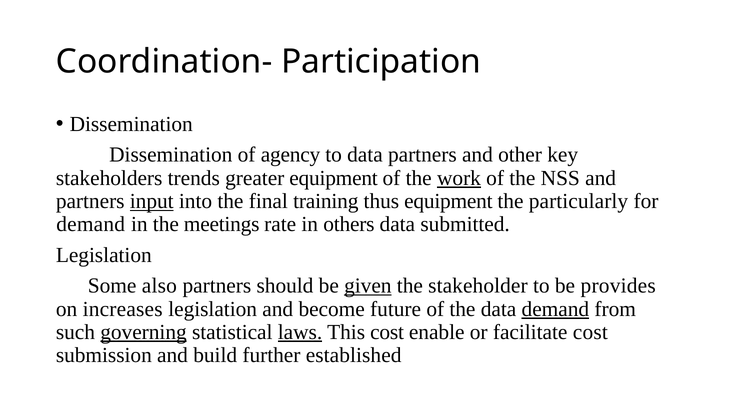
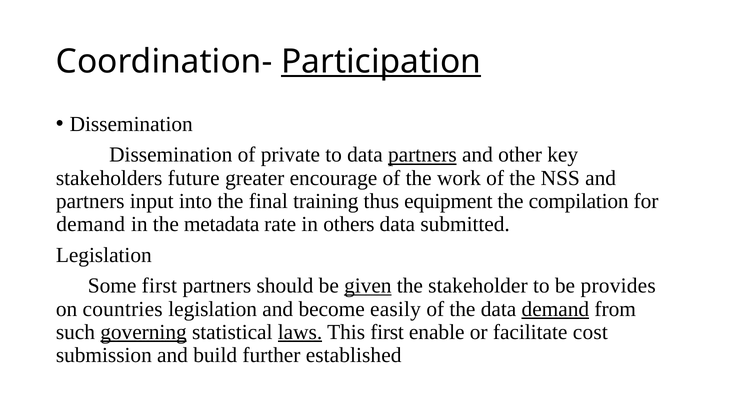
Participation underline: none -> present (381, 62)
agency: agency -> private (290, 155)
partners underline: none -> present (422, 155)
trends: trends -> future (194, 178)
greater equipment: equipment -> encourage (333, 178)
work underline: present -> none (459, 178)
input underline: present -> none (152, 201)
particularly: particularly -> compilation (579, 201)
meetings: meetings -> metadata (222, 224)
Some also: also -> first (159, 285)
increases: increases -> countries (123, 309)
future: future -> easily (395, 309)
This cost: cost -> first (387, 332)
